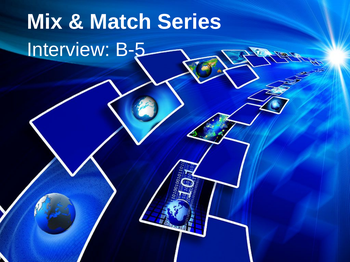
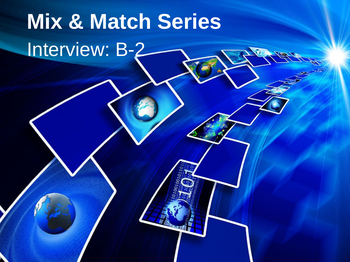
B-5: B-5 -> B-2 (130, 50)
